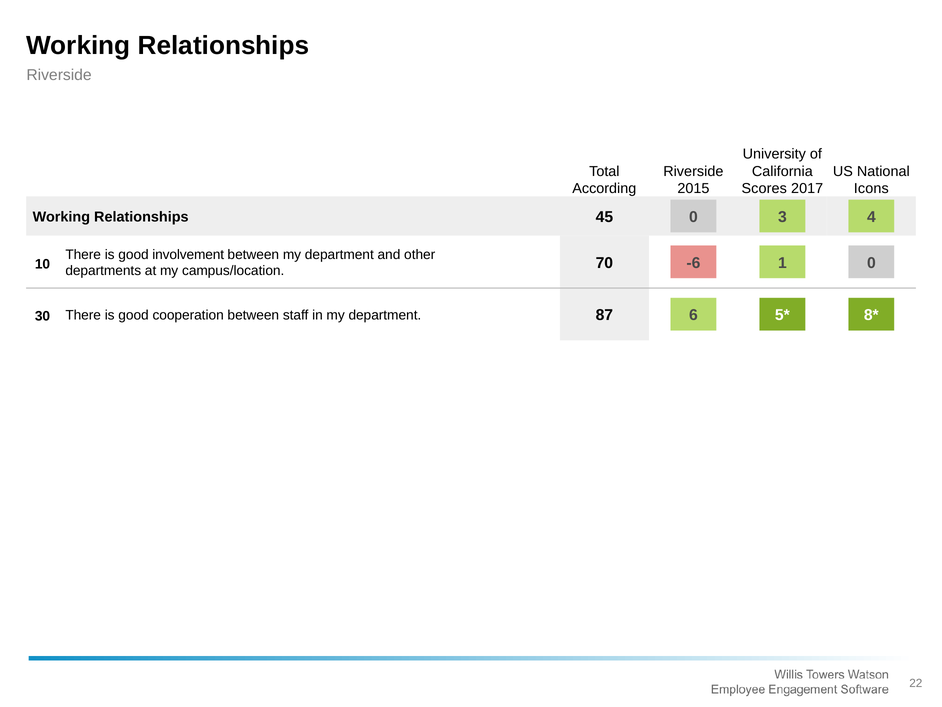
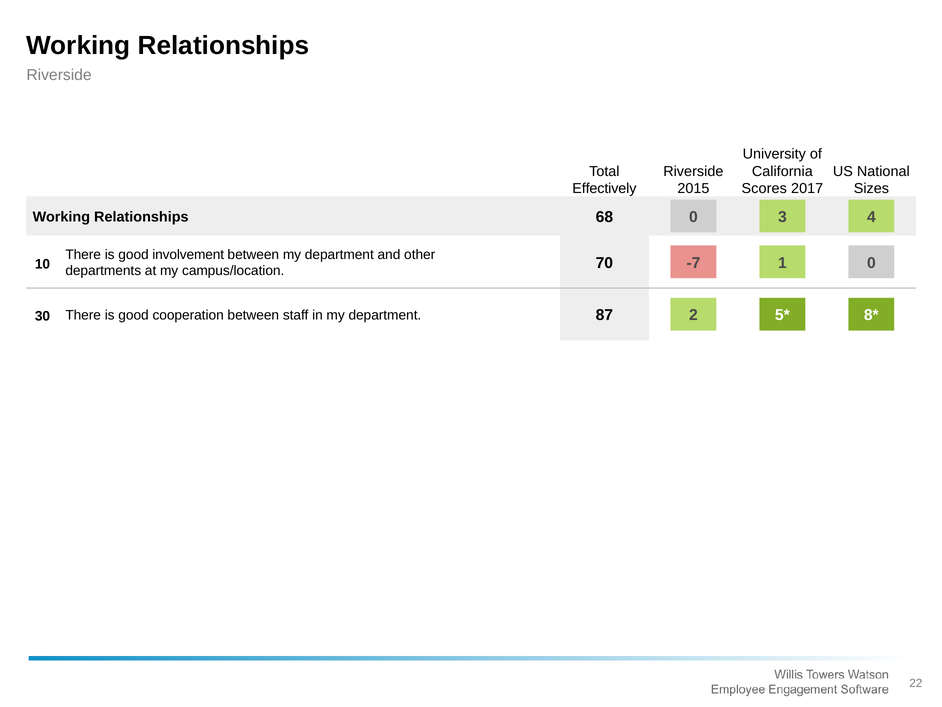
According: According -> Effectively (604, 189)
Icons: Icons -> Sizes (871, 189)
45: 45 -> 68 (604, 217)
-6: -6 -> -7 (693, 263)
6: 6 -> 2 (693, 315)
